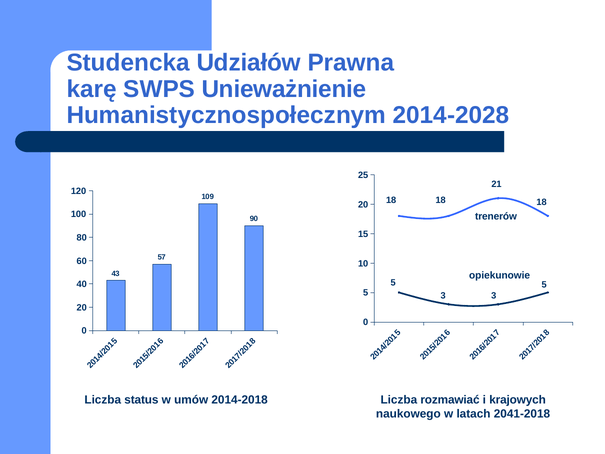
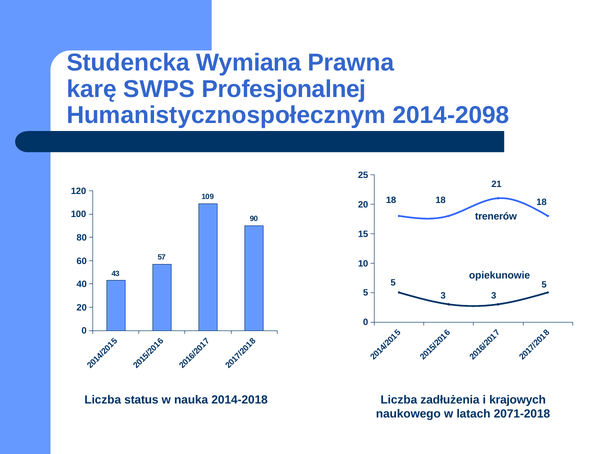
Udziałów: Udziałów -> Wymiana (249, 63)
Unieważnienie: Unieważnienie -> Profesjonalnej (284, 89)
2014-2028: 2014-2028 -> 2014-2098 (451, 115)
umów: umów -> nauka (191, 400)
rozmawiać: rozmawiać -> zadłużenia (450, 400)
2041-2018: 2041-2018 -> 2071-2018 (522, 414)
